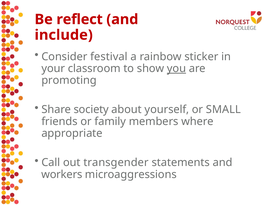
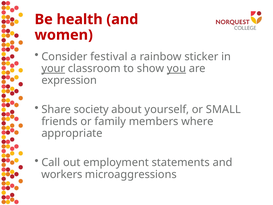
reflect: reflect -> health (80, 19)
include: include -> women (64, 35)
your underline: none -> present (53, 68)
promoting: promoting -> expression (69, 80)
transgender: transgender -> employment (116, 162)
